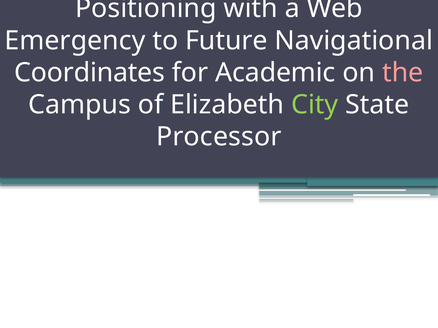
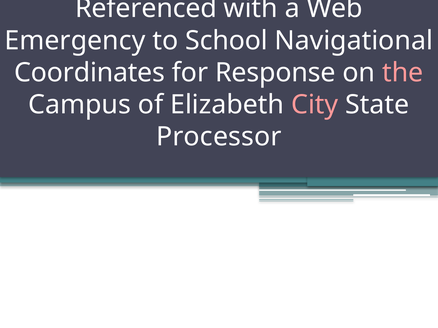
Positioning: Positioning -> Referenced (146, 8)
Future: Future -> School (226, 41)
Academic: Academic -> Response (275, 73)
City colour: light green -> pink (315, 105)
